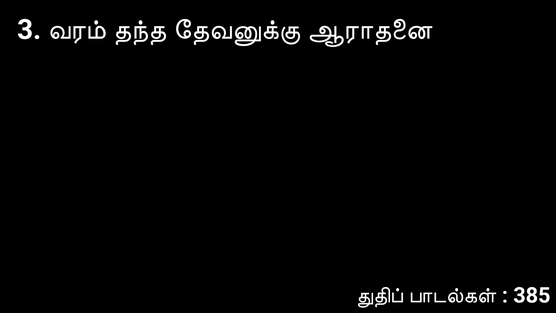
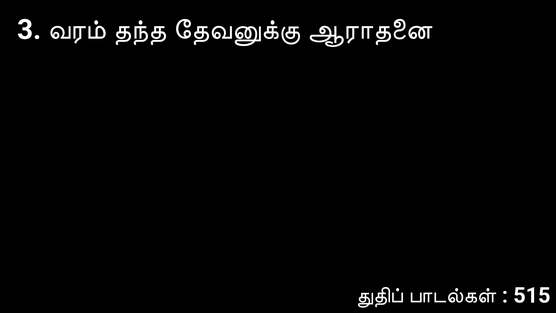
385: 385 -> 515 (532, 295)
